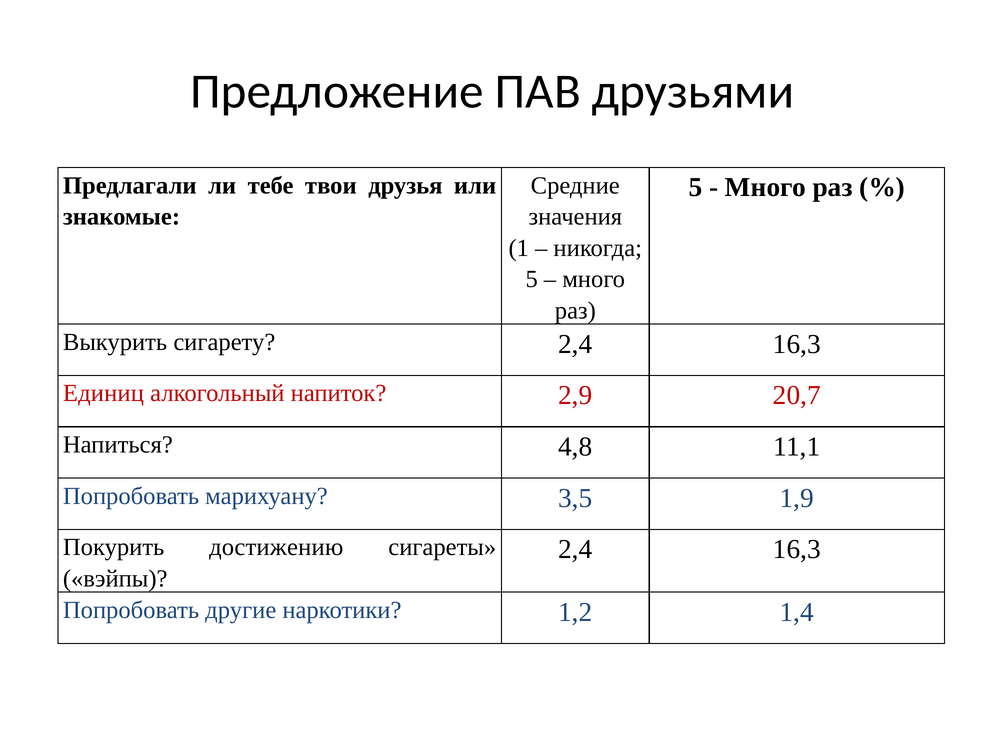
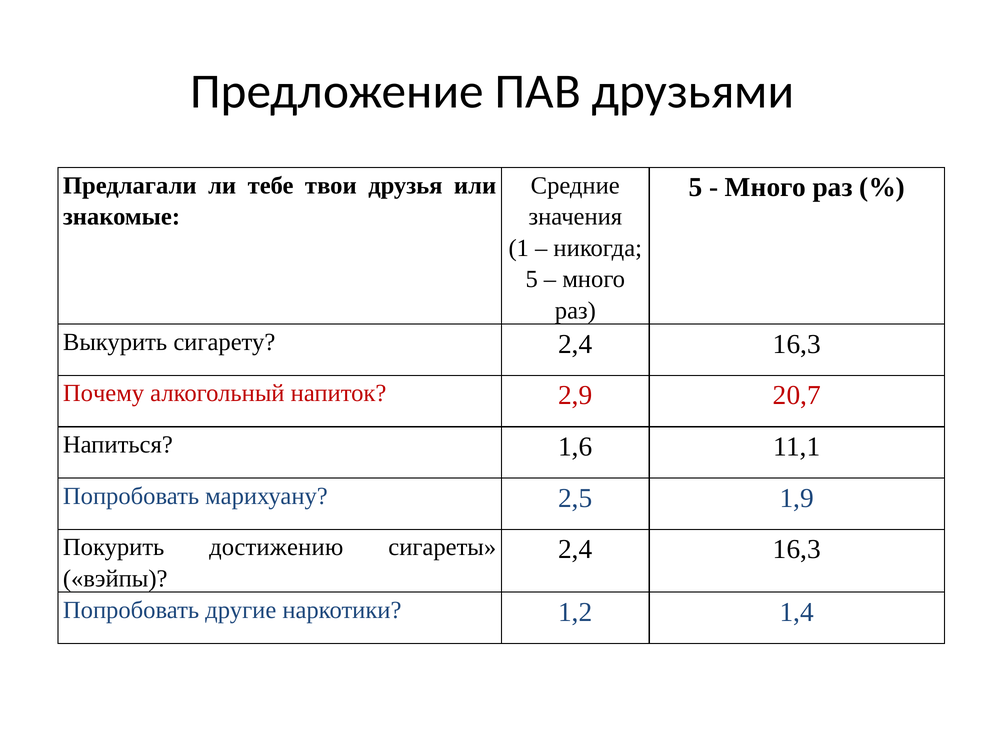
Единиц: Единиц -> Почему (104, 394)
4,8: 4,8 -> 1,6 (575, 447)
3,5: 3,5 -> 2,5 (575, 499)
